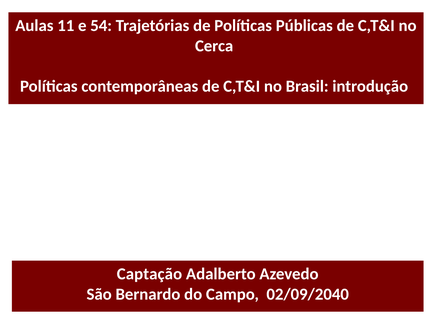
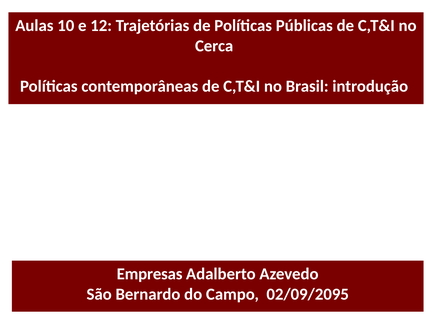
11: 11 -> 10 (66, 26)
54: 54 -> 12 (101, 26)
Captação: Captação -> Empresas (150, 274)
02/09/2040: 02/09/2040 -> 02/09/2095 (308, 294)
